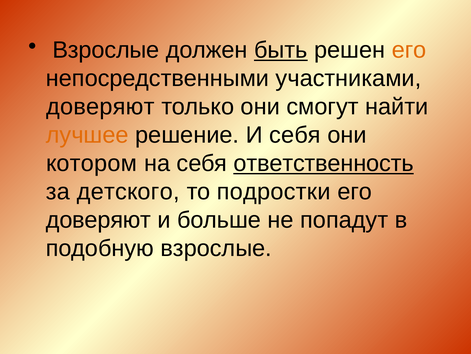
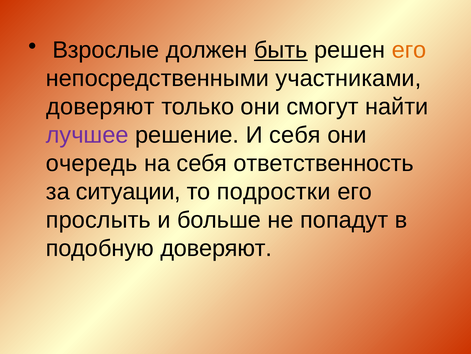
лучшее colour: orange -> purple (87, 135)
котором: котором -> очередь (92, 163)
ответственность underline: present -> none (324, 163)
детского: детского -> ситуации (128, 191)
доверяют: доверяют -> прослыть (98, 220)
подобную взрослые: взрослые -> доверяют (216, 248)
